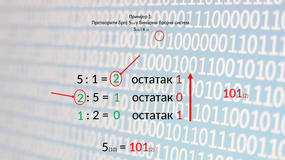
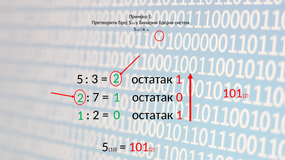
1: 1 -> 3 (95, 79)
5: 5 -> 7 (96, 97)
